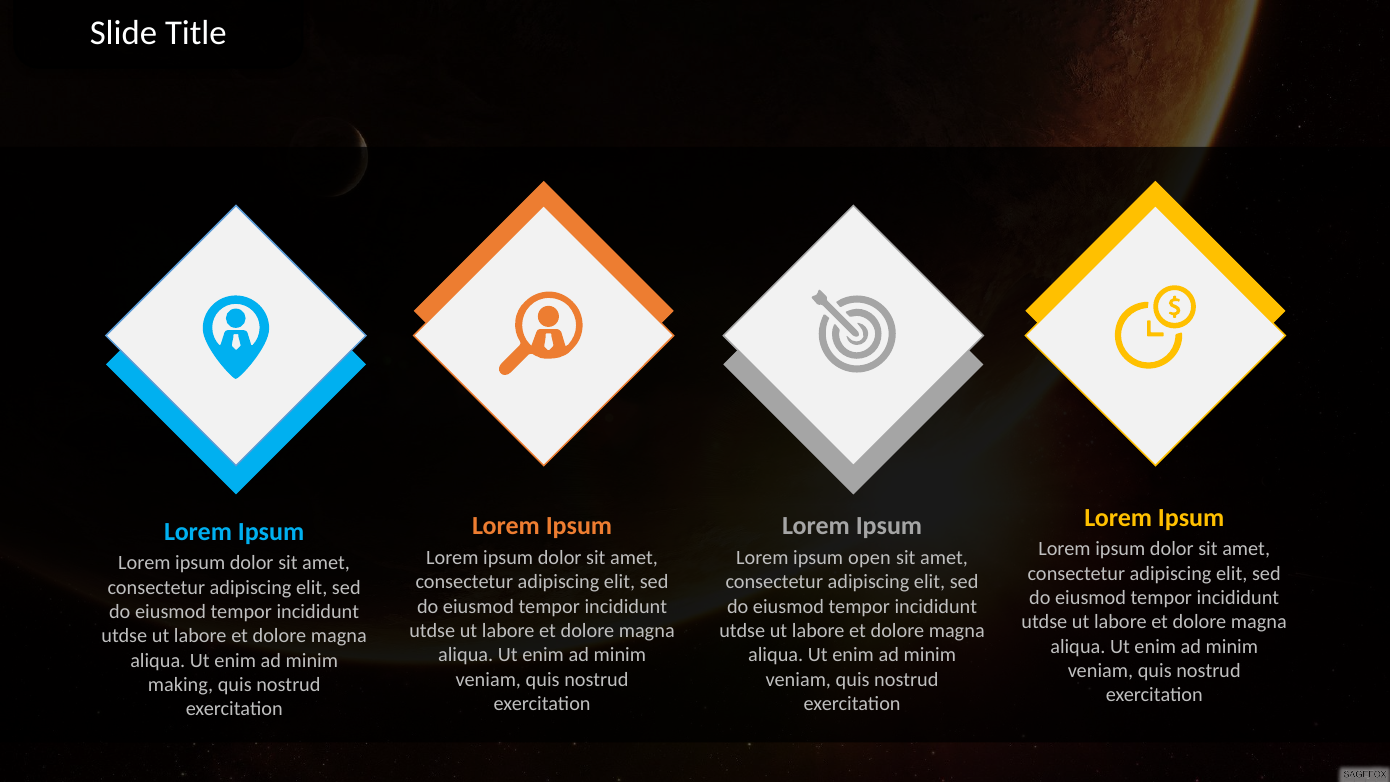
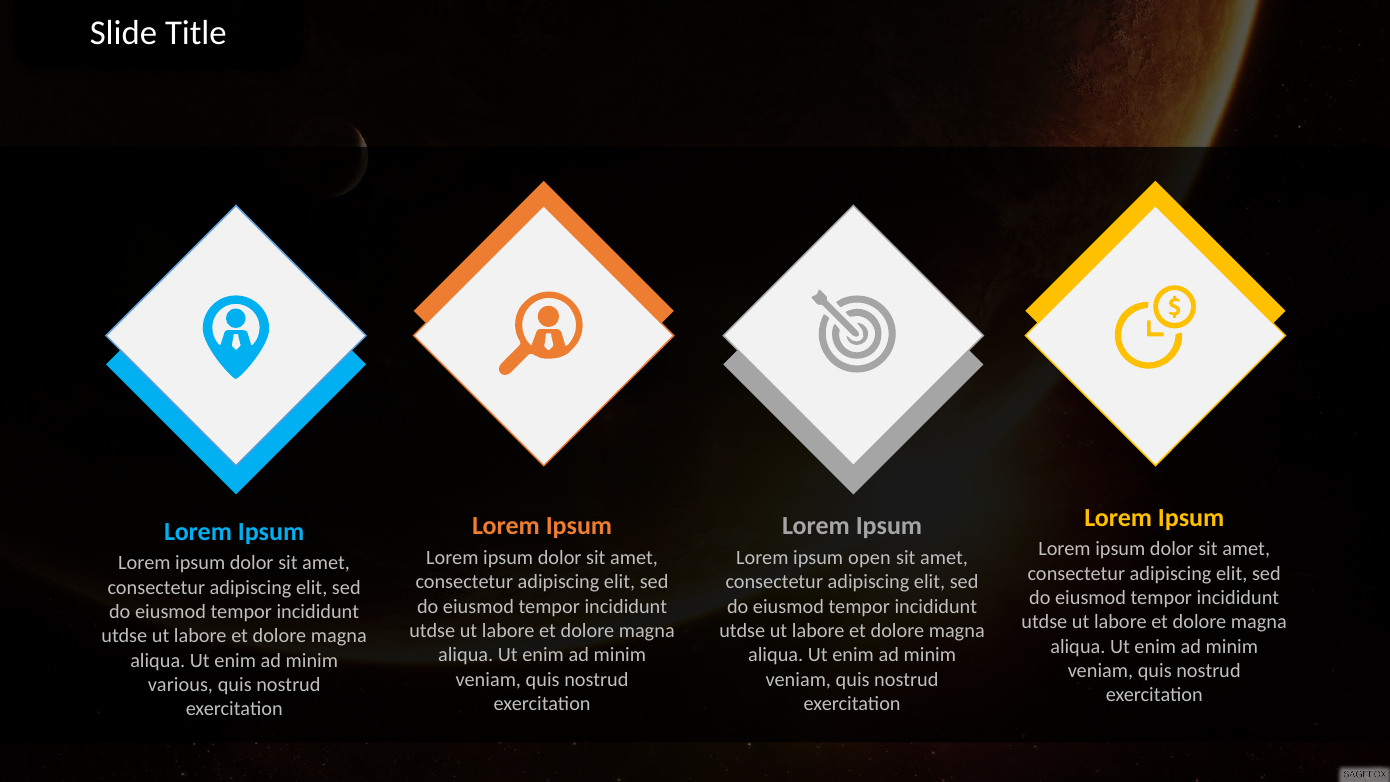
making: making -> various (180, 685)
